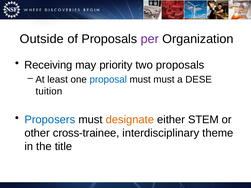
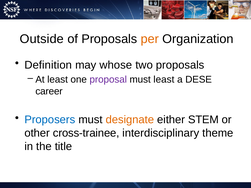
per colour: purple -> orange (150, 39)
Receiving: Receiving -> Definition (48, 65)
priority: priority -> whose (116, 65)
proposal colour: blue -> purple (108, 80)
must must: must -> least (164, 80)
tuition: tuition -> career (49, 91)
